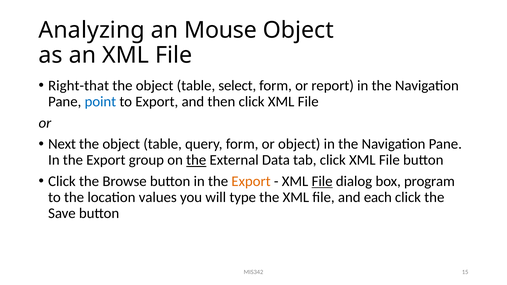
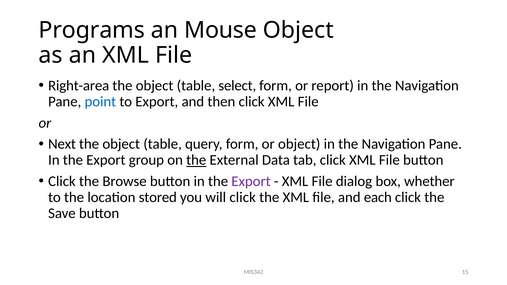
Analyzing: Analyzing -> Programs (92, 30)
Right-that: Right-that -> Right-area (79, 86)
Export colour: orange -> purple (251, 181)
File underline: present -> none (322, 181)
program: program -> whether (429, 181)
values: values -> stored (158, 197)
will type: type -> click (243, 197)
